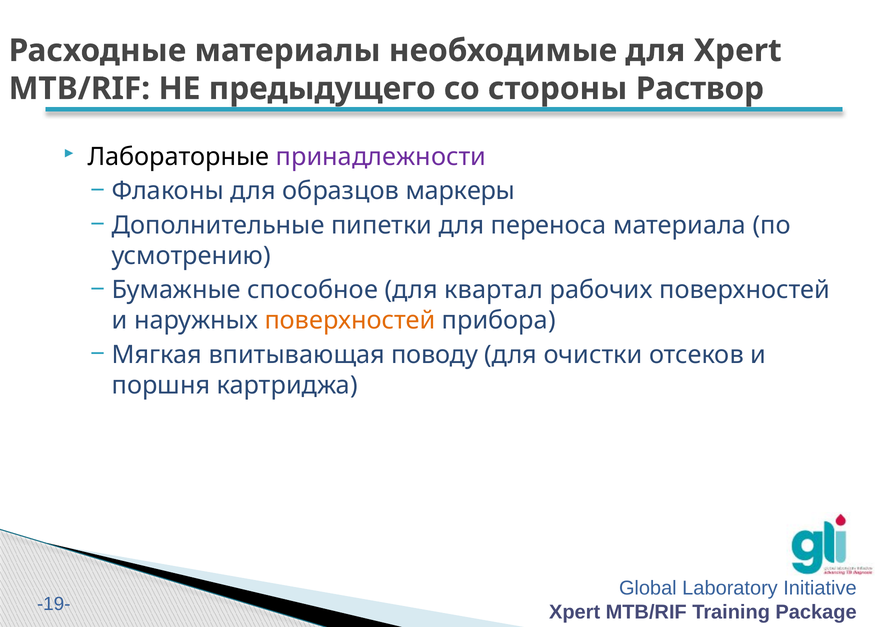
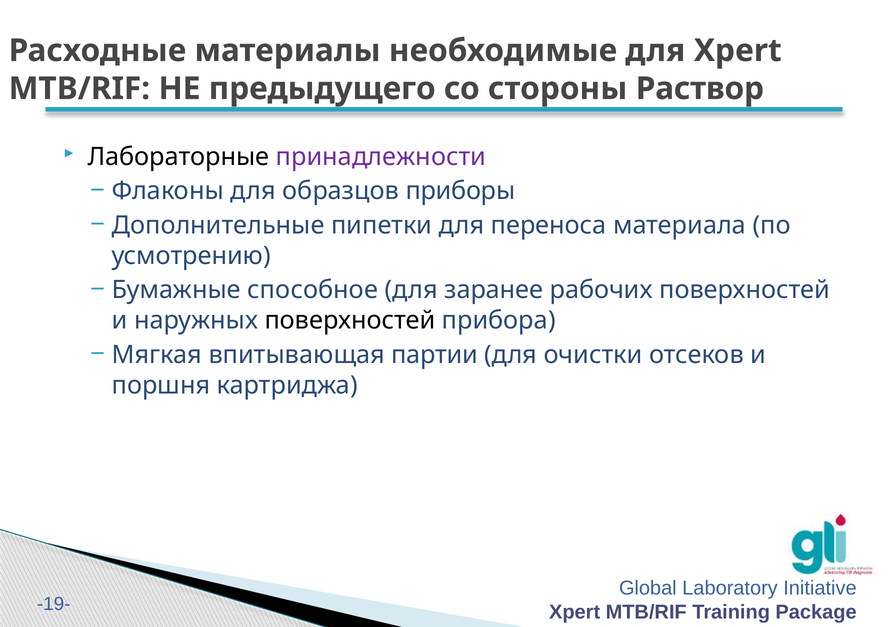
маркеры: маркеры -> приборы (460, 191)
квартал: квартал -> заранее (494, 290)
поверхностей colour: orange -> black (350, 320)
поводу: поводу -> партии (435, 355)
